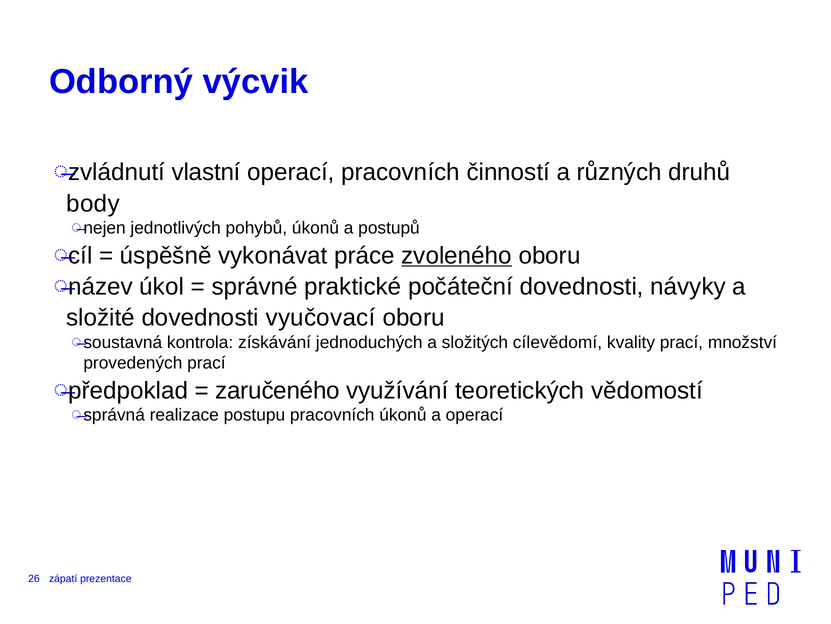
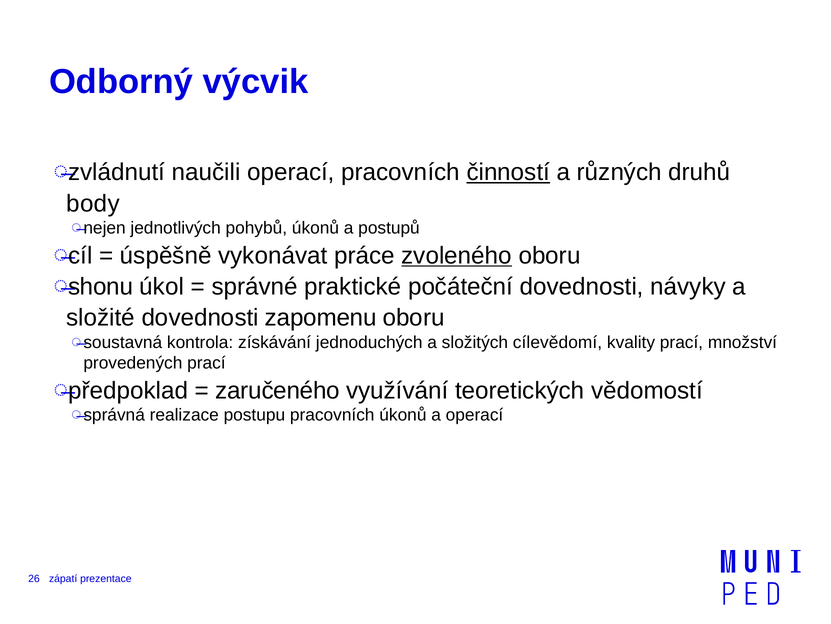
vlastní: vlastní -> naučili (206, 172)
činností underline: none -> present (508, 172)
název: název -> shonu (101, 286)
vyučovací: vyučovací -> zapomenu (321, 318)
